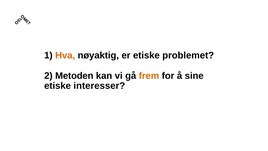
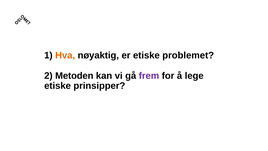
frem colour: orange -> purple (149, 76)
sine: sine -> lege (194, 76)
interesser: interesser -> prinsipper (99, 86)
